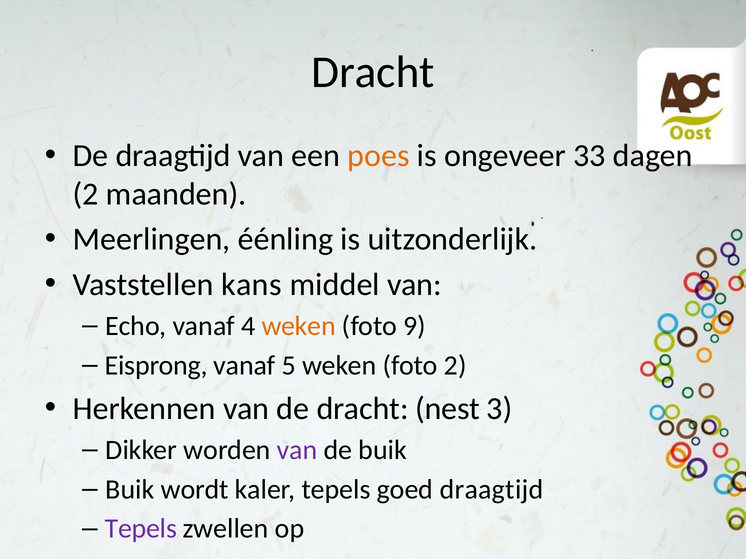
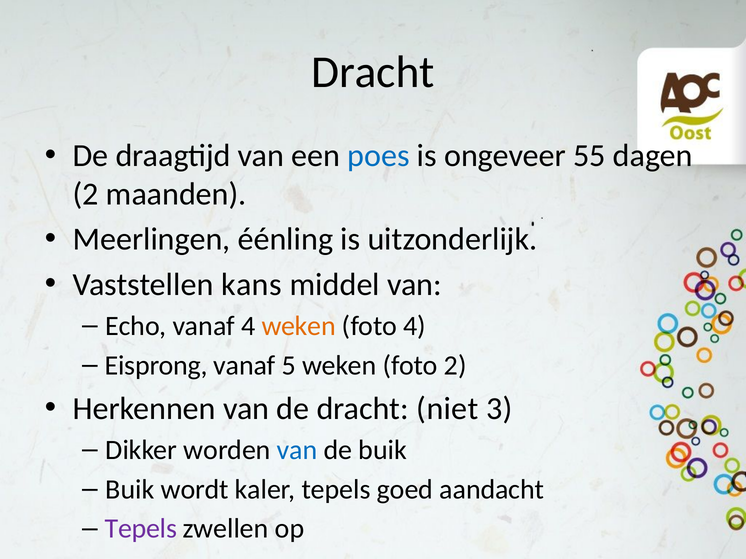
poes colour: orange -> blue (379, 156)
33: 33 -> 55 (589, 156)
foto 9: 9 -> 4 (415, 326)
nest: nest -> niet (447, 409)
van colour: purple -> blue (297, 450)
goed draagtijd: draagtijd -> aandacht (492, 490)
